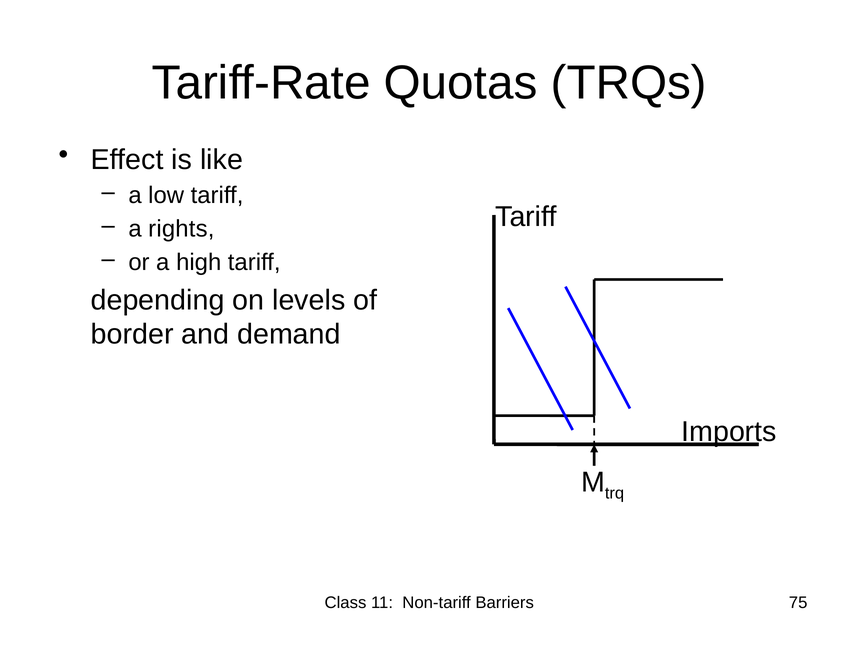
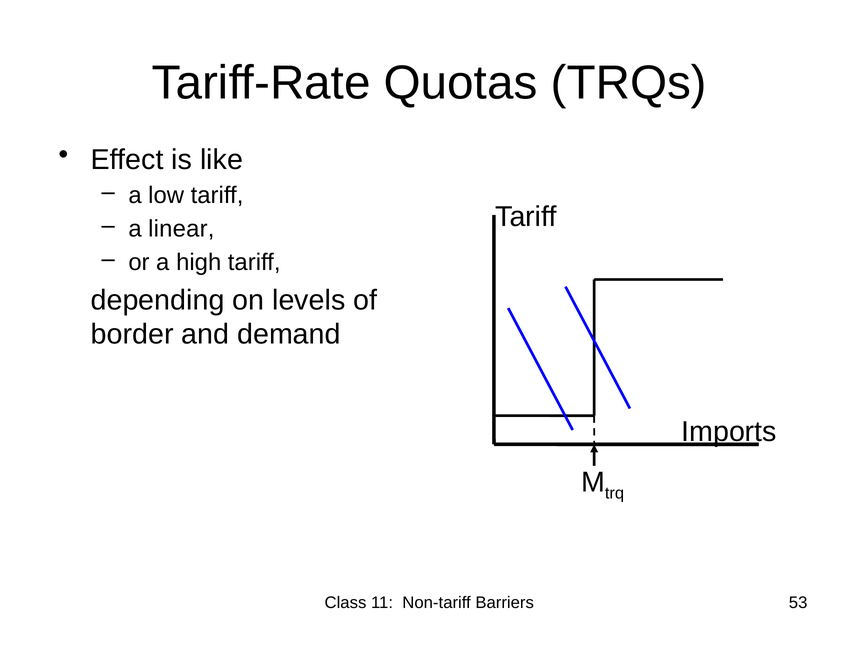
rights: rights -> linear (181, 229)
75: 75 -> 53 (798, 602)
